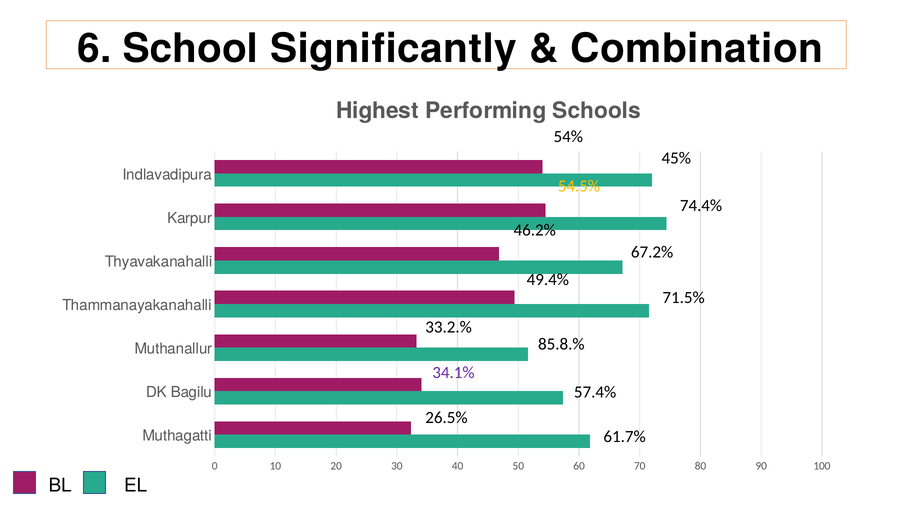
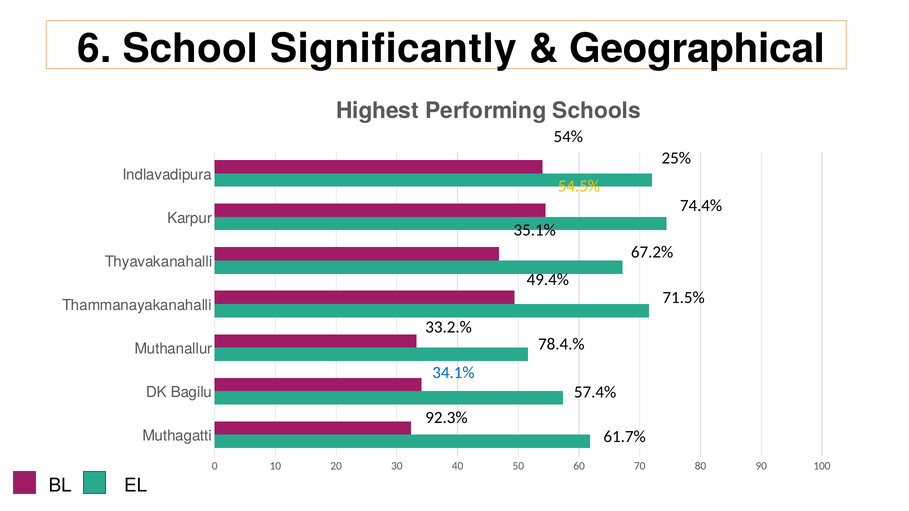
Combination: Combination -> Geographical (697, 49)
45%: 45% -> 25% (676, 158)
46.2%: 46.2% -> 35.1% (535, 230)
85.8.%: 85.8.% -> 78.4.% (561, 344)
34.1% colour: purple -> blue (453, 373)
26.5%: 26.5% -> 92.3% (446, 418)
